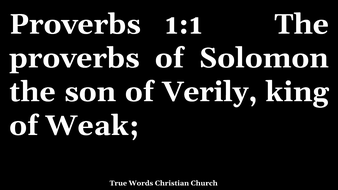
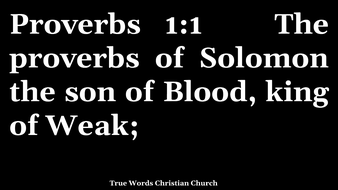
Verily: Verily -> Blood (210, 92)
